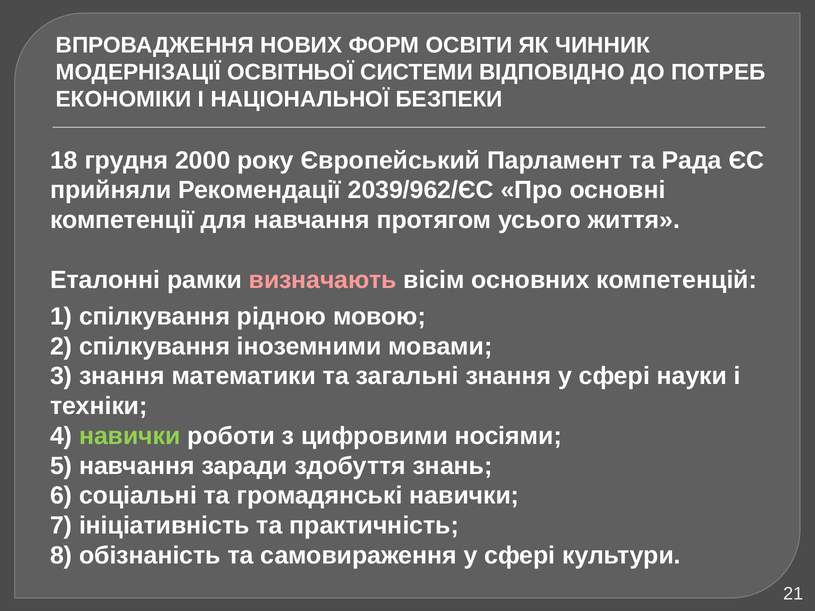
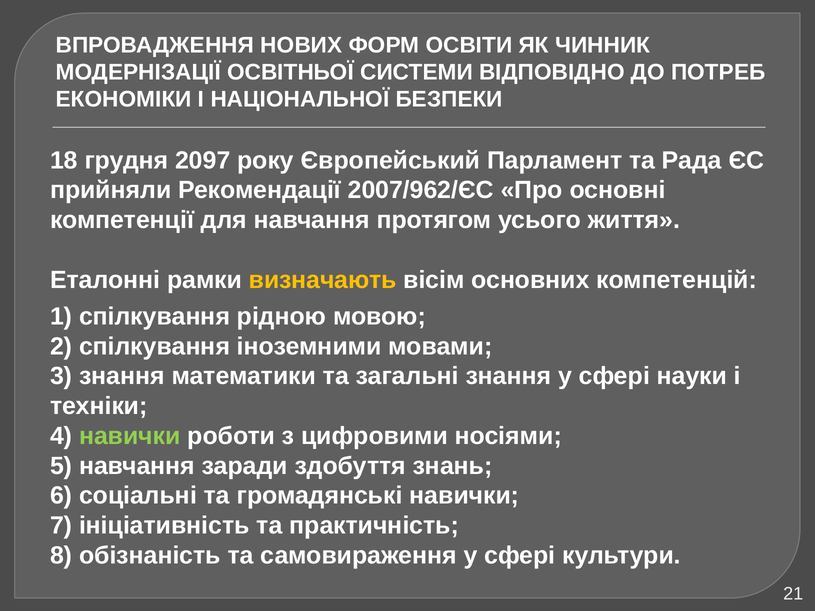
2000: 2000 -> 2097 (203, 160)
2039/962/ЄС: 2039/962/ЄС -> 2007/962/ЄС (421, 190)
визначають colour: pink -> yellow (323, 280)
